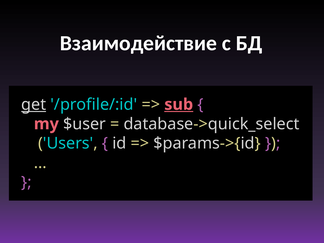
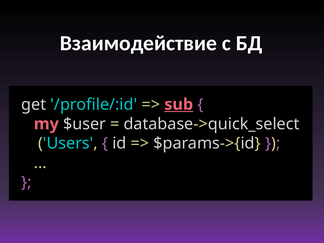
get underline: present -> none (34, 104)
